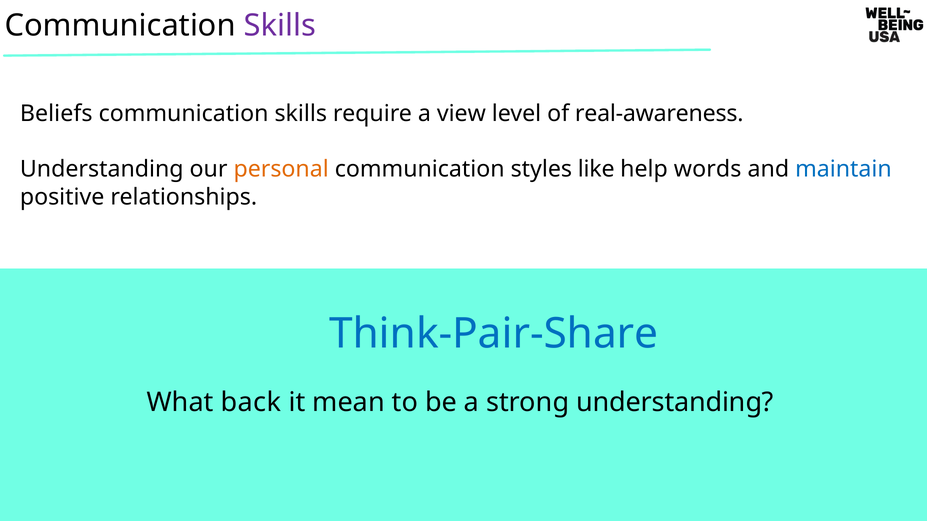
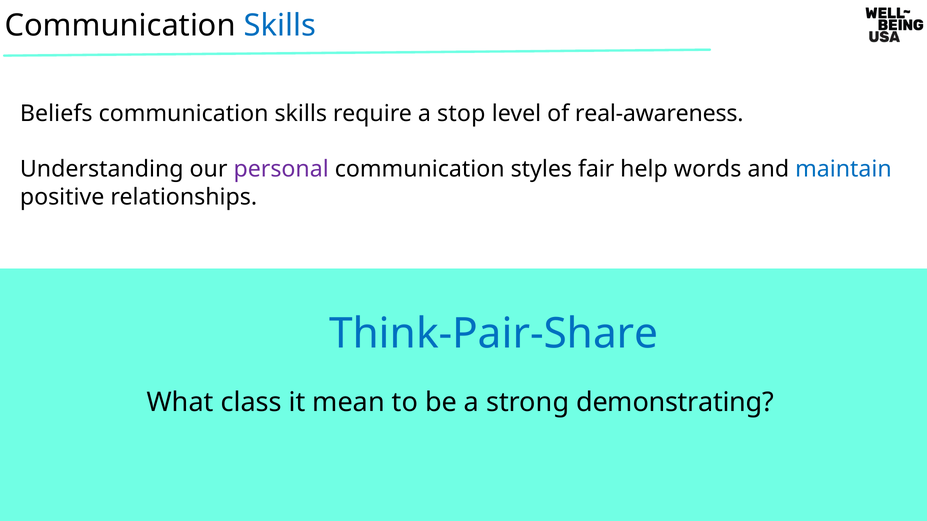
Skills colour: purple -> blue (280, 26)
view: view -> stop (461, 114)
personal colour: orange -> purple (281, 169)
like: like -> fair (596, 169)
back: back -> class (251, 403)
strong understanding: understanding -> demonstrating (675, 403)
